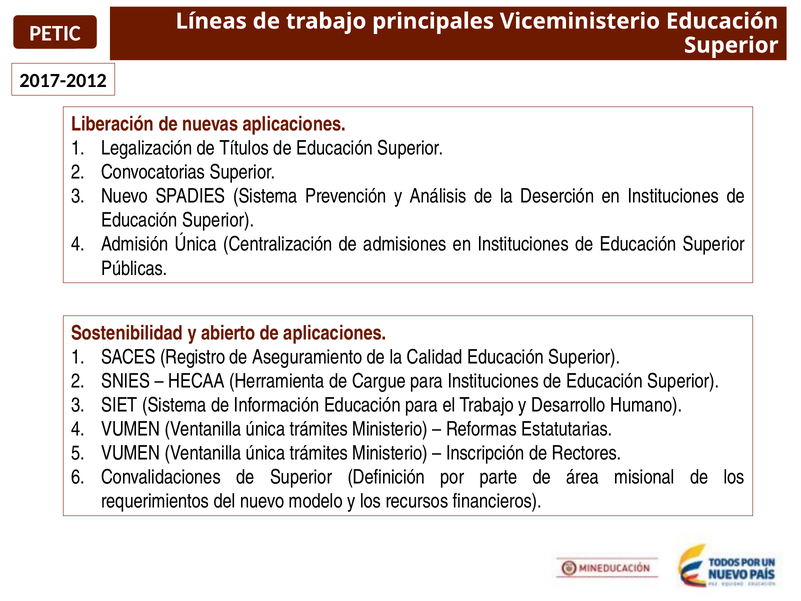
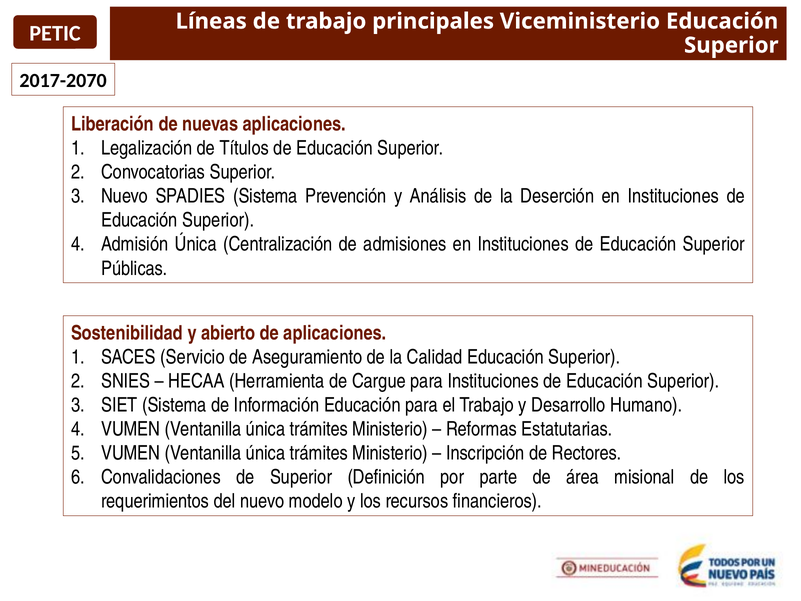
2017-2012: 2017-2012 -> 2017-2070 (63, 81)
Registro: Registro -> Servicio (193, 357)
